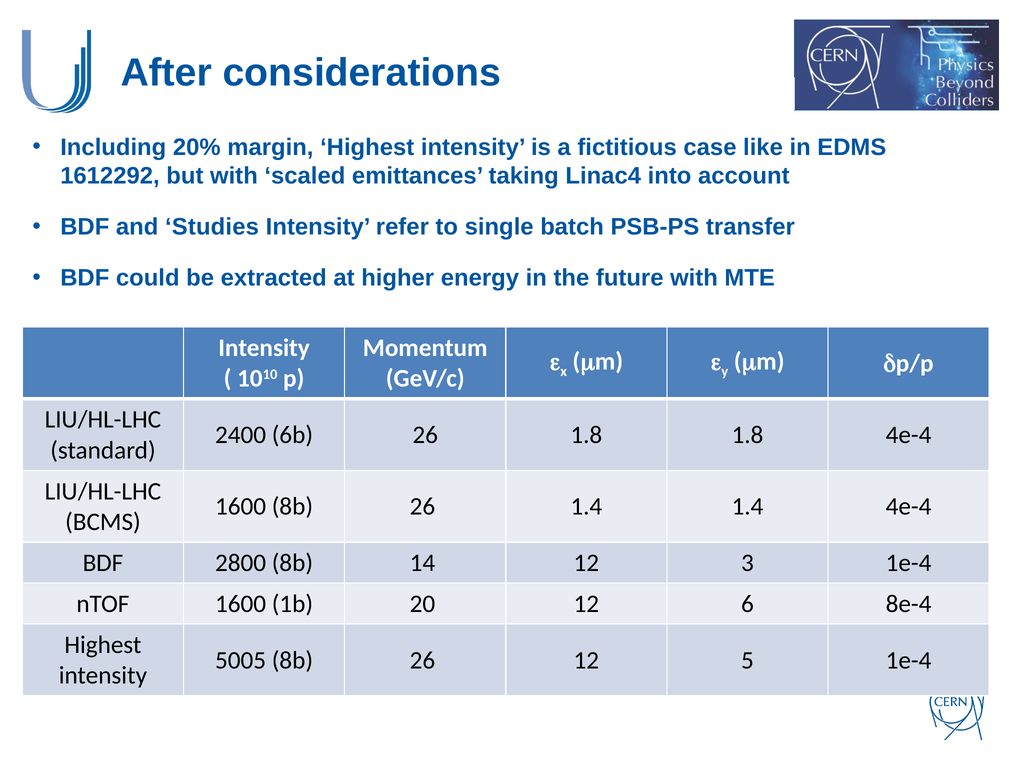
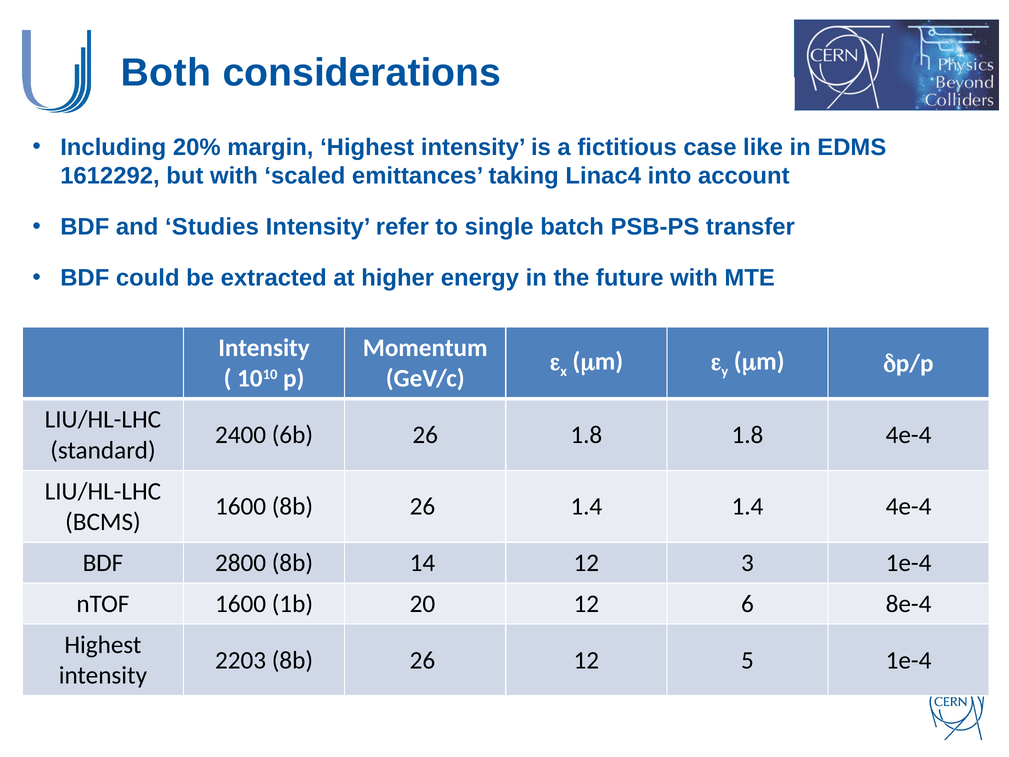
After: After -> Both (166, 73)
5005: 5005 -> 2203 (241, 660)
